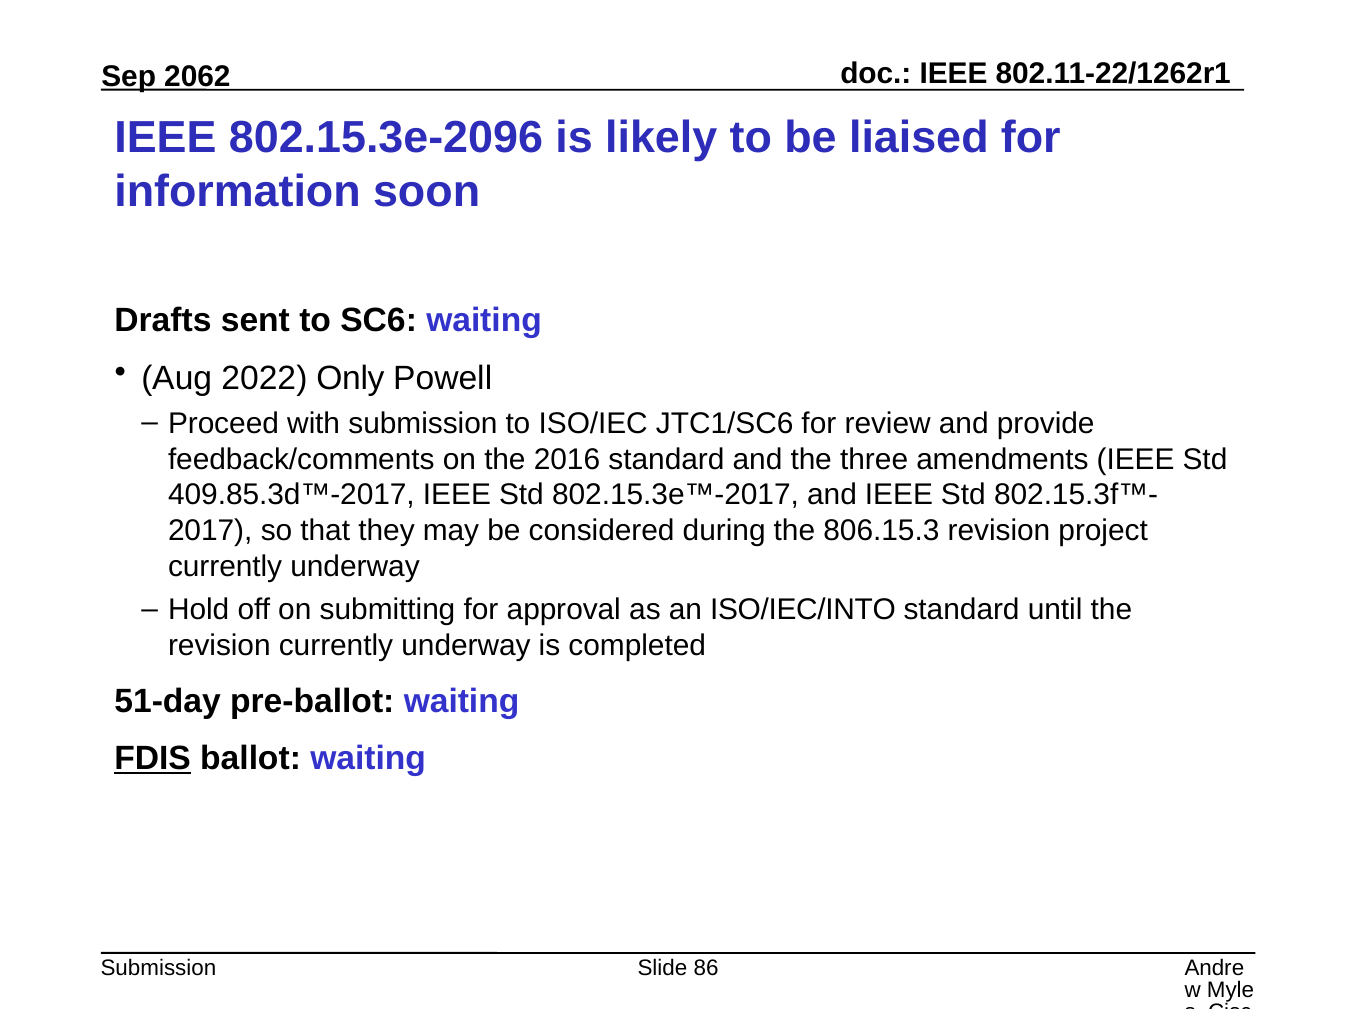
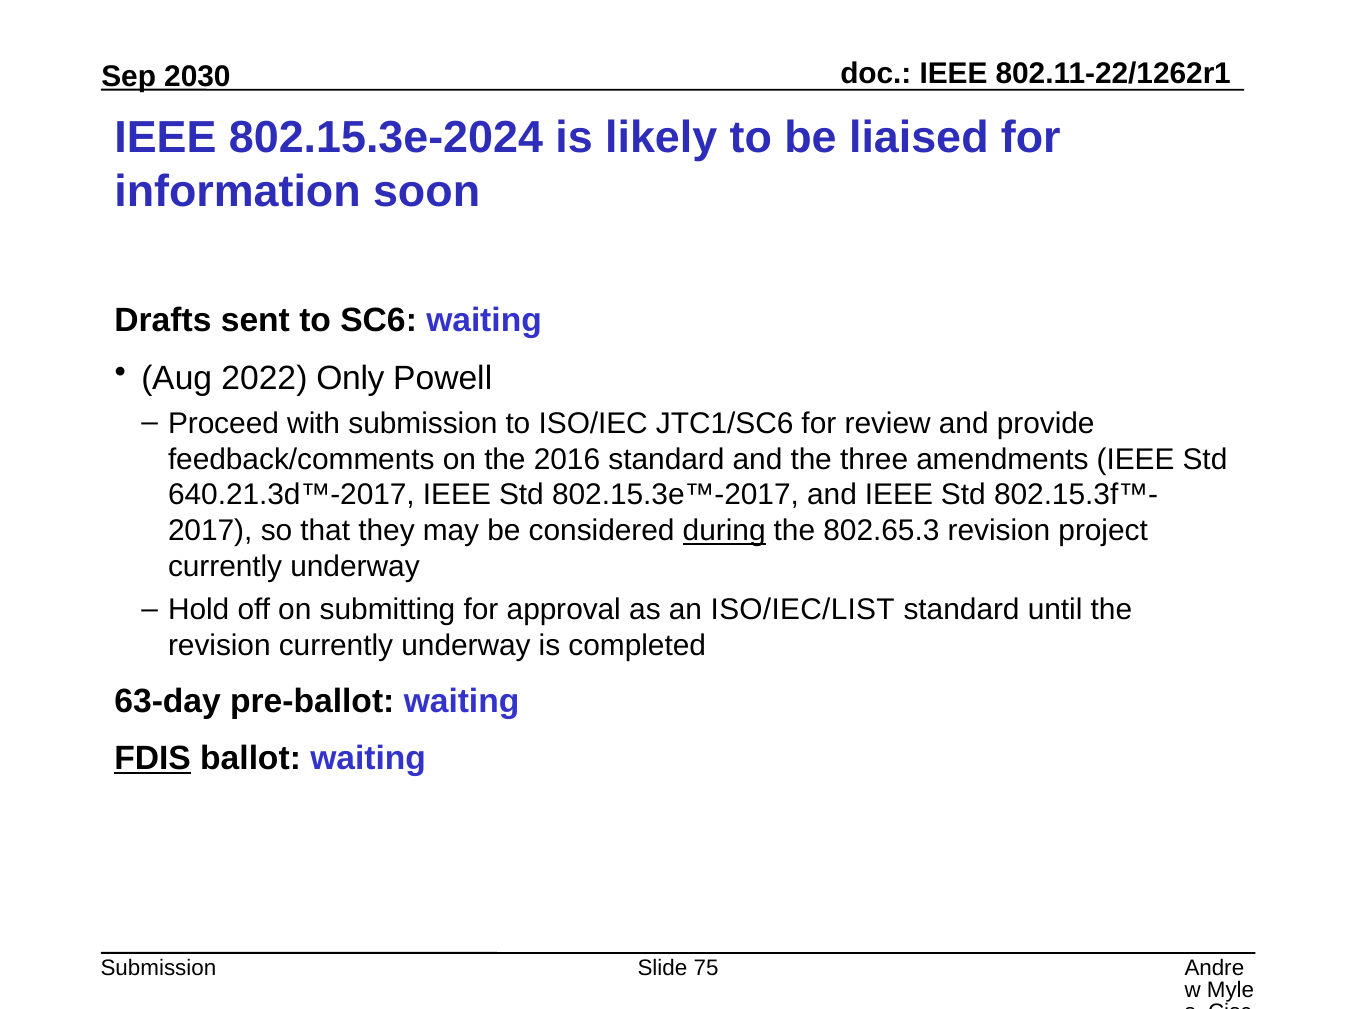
2062: 2062 -> 2030 (197, 76)
802.15.3e-2096: 802.15.3e-2096 -> 802.15.3e-2024 (386, 138)
409.85.3d™-2017: 409.85.3d™-2017 -> 640.21.3d™-2017 (291, 495)
during underline: none -> present (724, 531)
806.15.3: 806.15.3 -> 802.65.3 (881, 531)
ISO/IEC/INTO: ISO/IEC/INTO -> ISO/IEC/LIST (803, 610)
51-day: 51-day -> 63-day (168, 701)
86: 86 -> 75 (706, 967)
